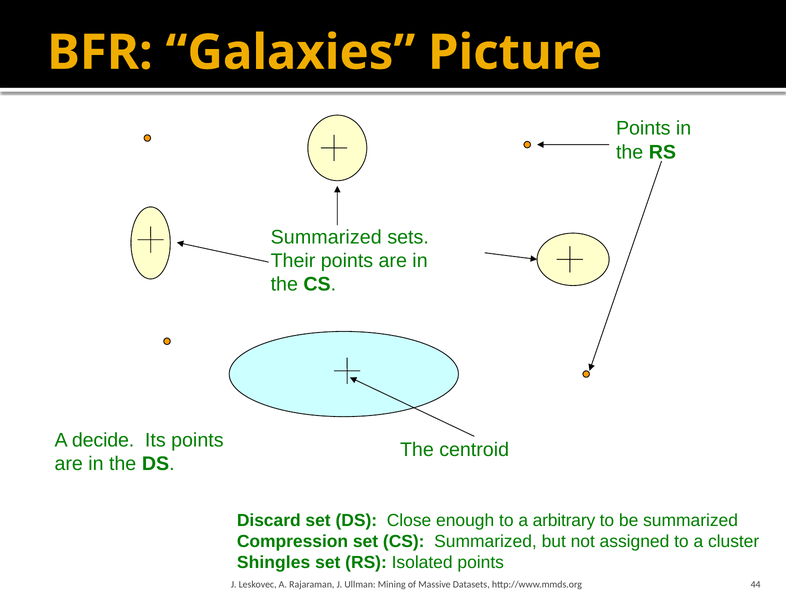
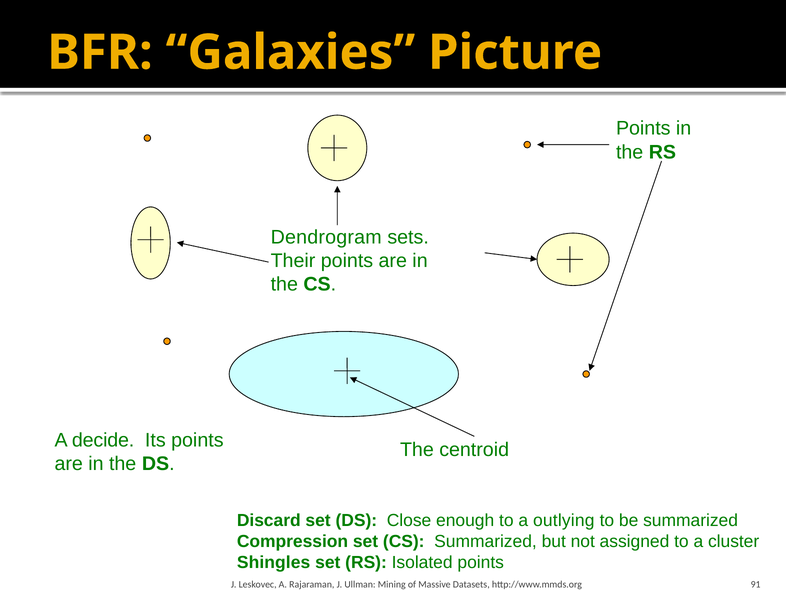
Summarized: Summarized -> Dendrogram (326, 237)
arbitrary: arbitrary -> outlying (564, 520)
44: 44 -> 91 (756, 584)
